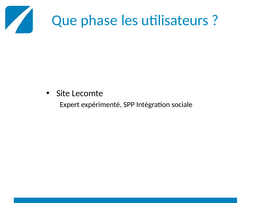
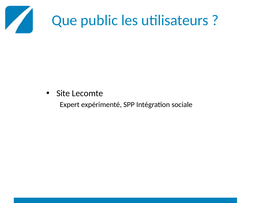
phase: phase -> public (99, 20)
